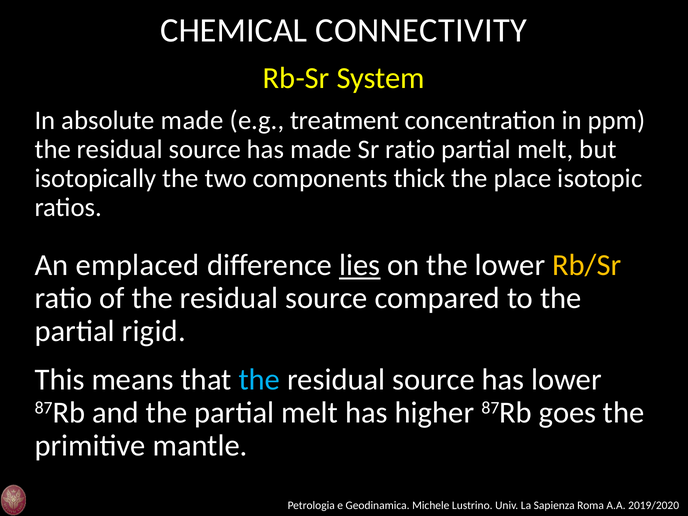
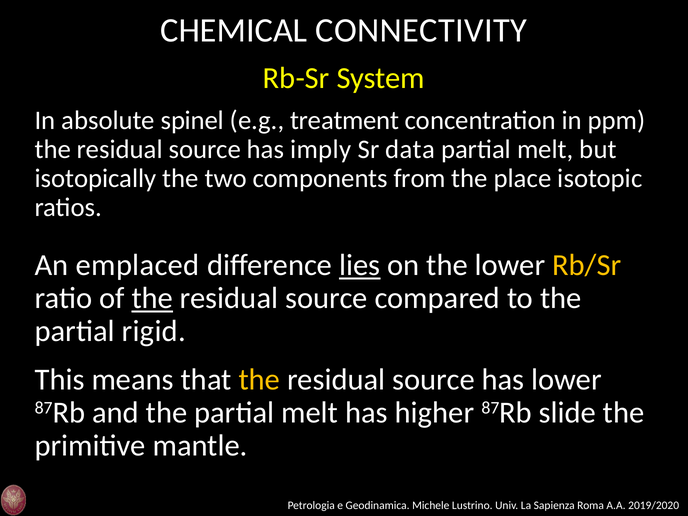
absolute made: made -> spinel (192, 121)
has made: made -> imply (321, 150)
Sr ratio: ratio -> data (410, 150)
thick: thick -> from (420, 178)
the underline: none -> present (152, 298)
the colour: light blue -> yellow (259, 380)
goes: goes -> slide (567, 413)
